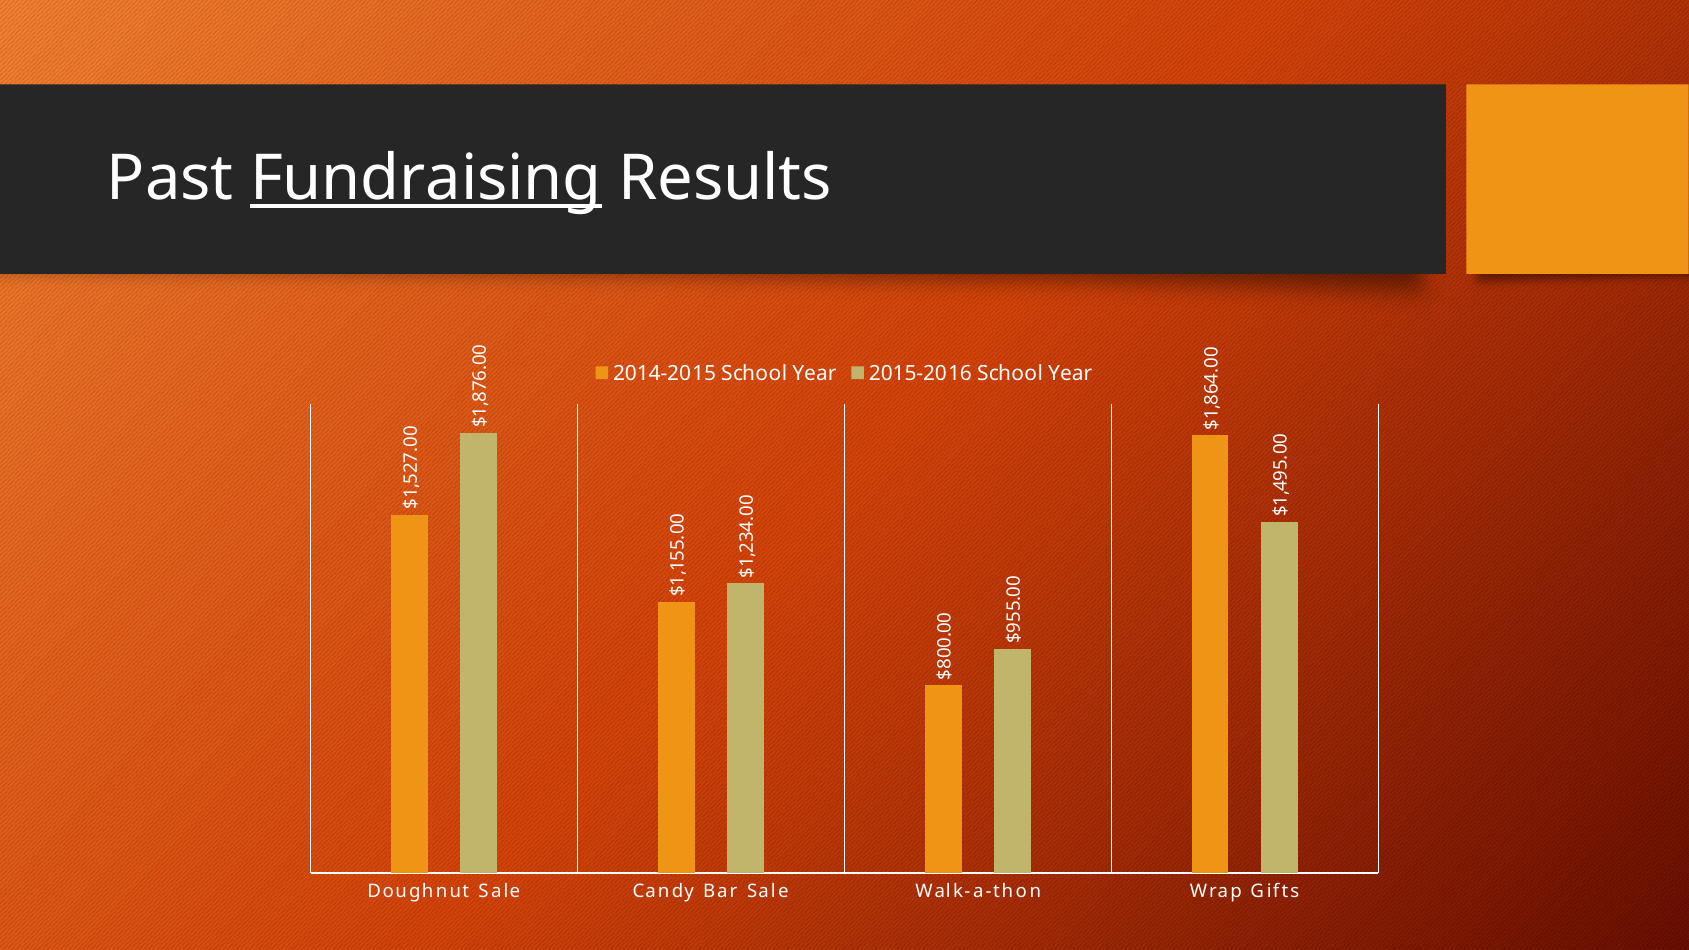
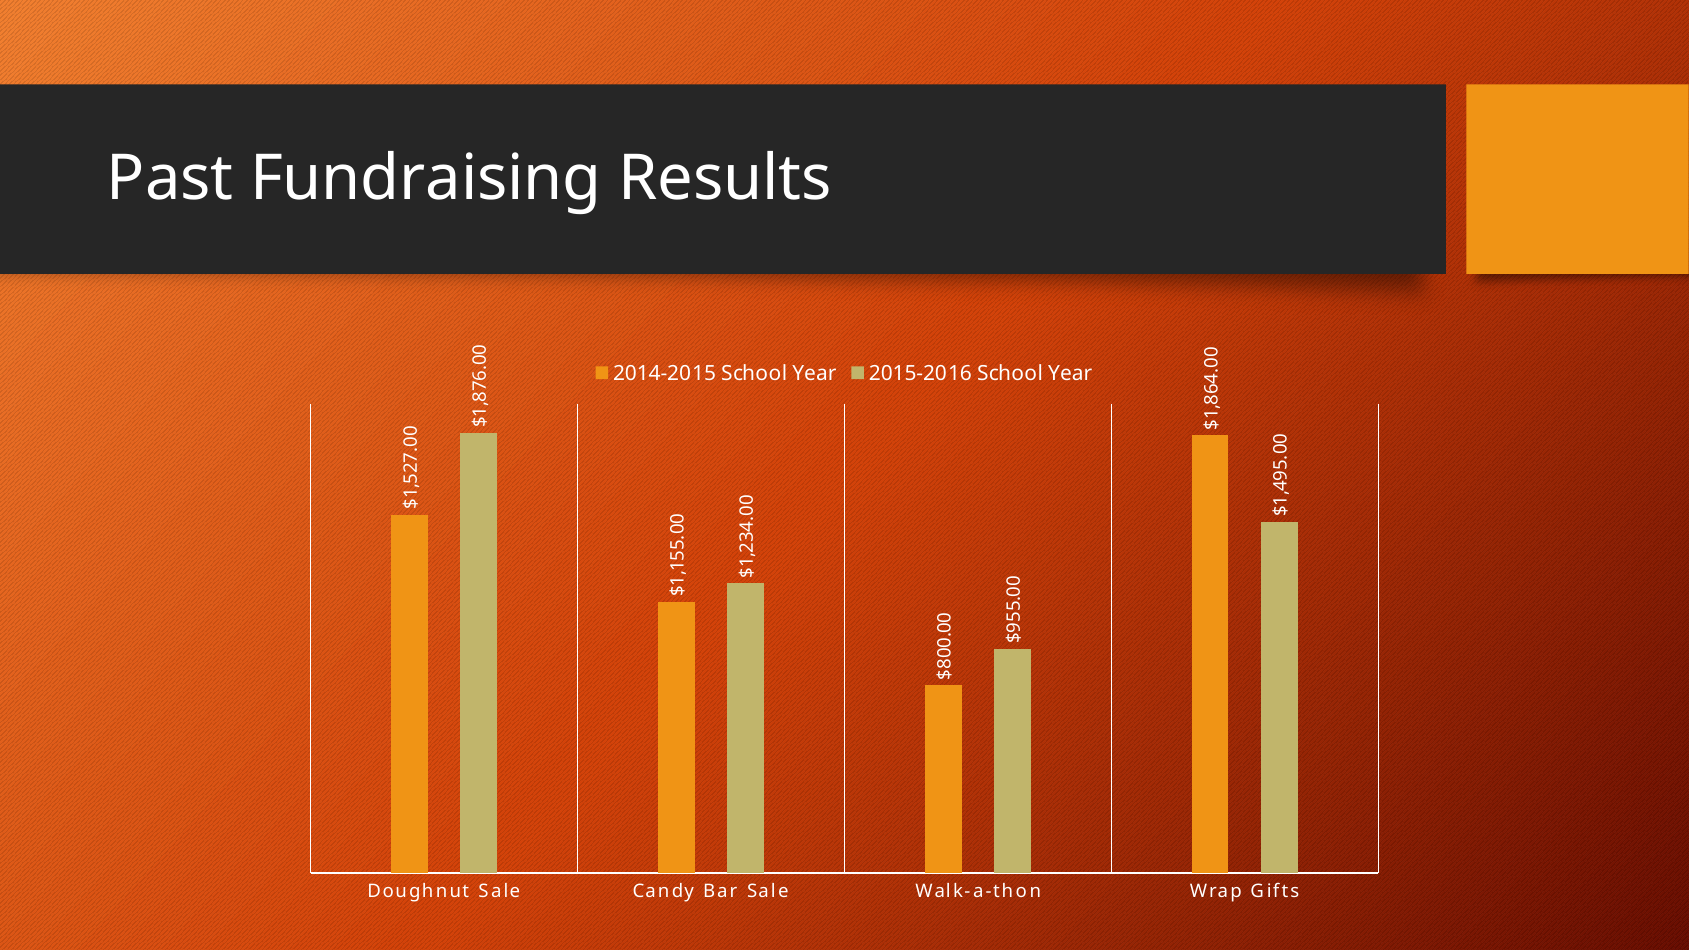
Fundraising underline: present -> none (426, 179)
